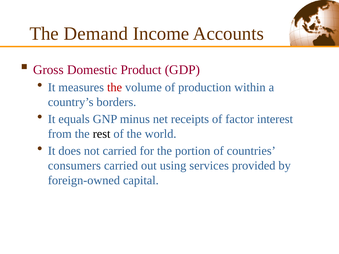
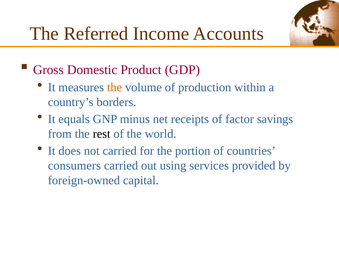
Demand: Demand -> Referred (96, 34)
the colour: red -> orange (115, 87)
interest: interest -> savings (275, 119)
